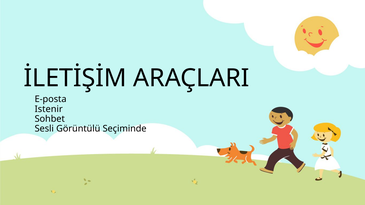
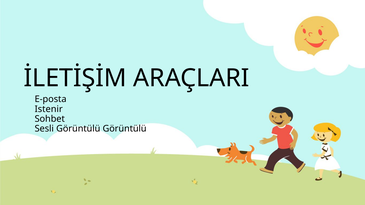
Görüntülü Seçiminde: Seçiminde -> Görüntülü (125, 129)
